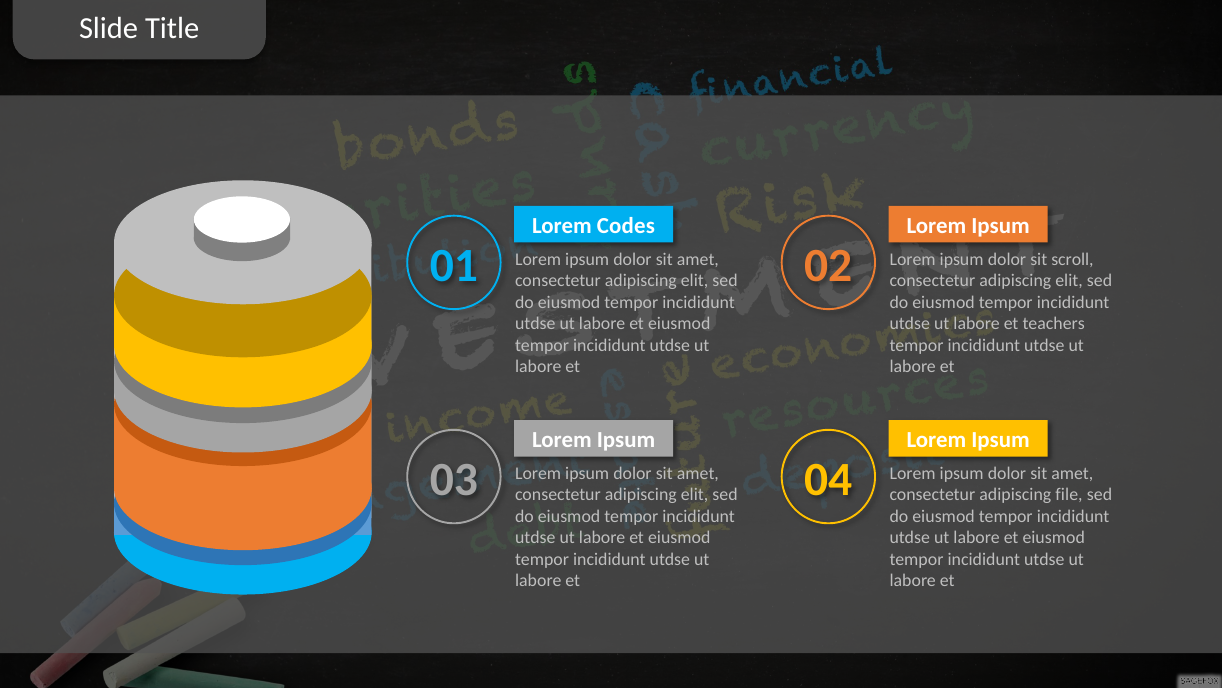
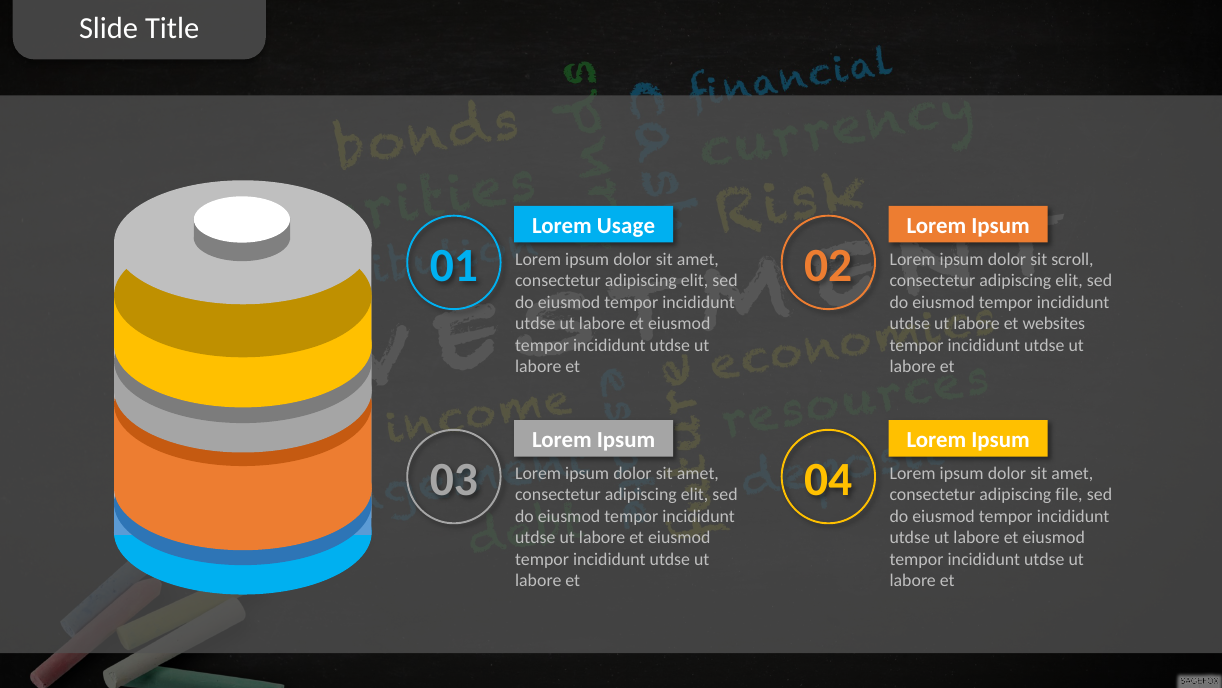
Codes: Codes -> Usage (626, 226)
teachers: teachers -> websites (1054, 323)
